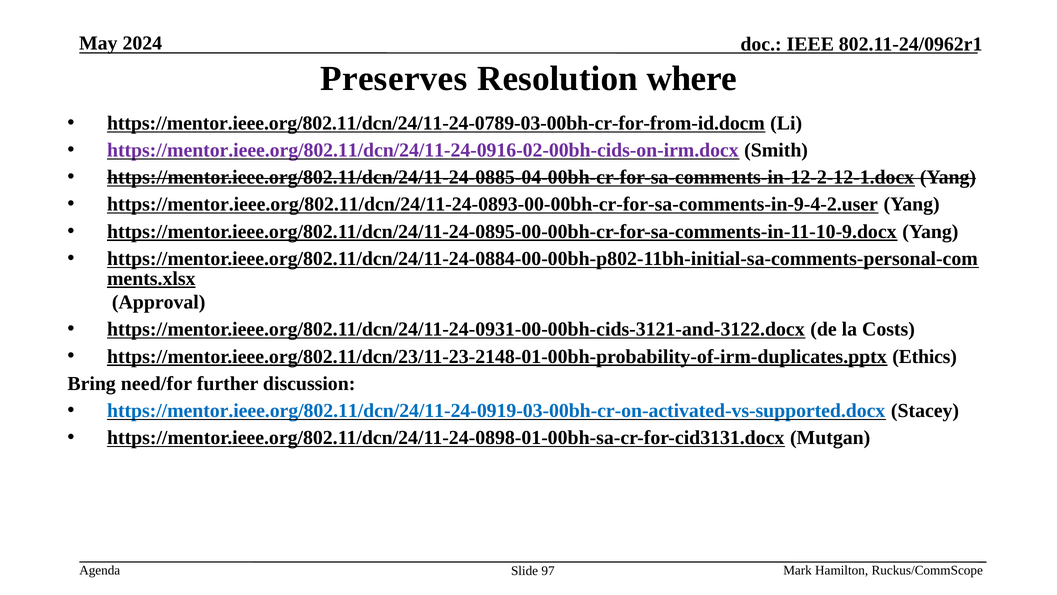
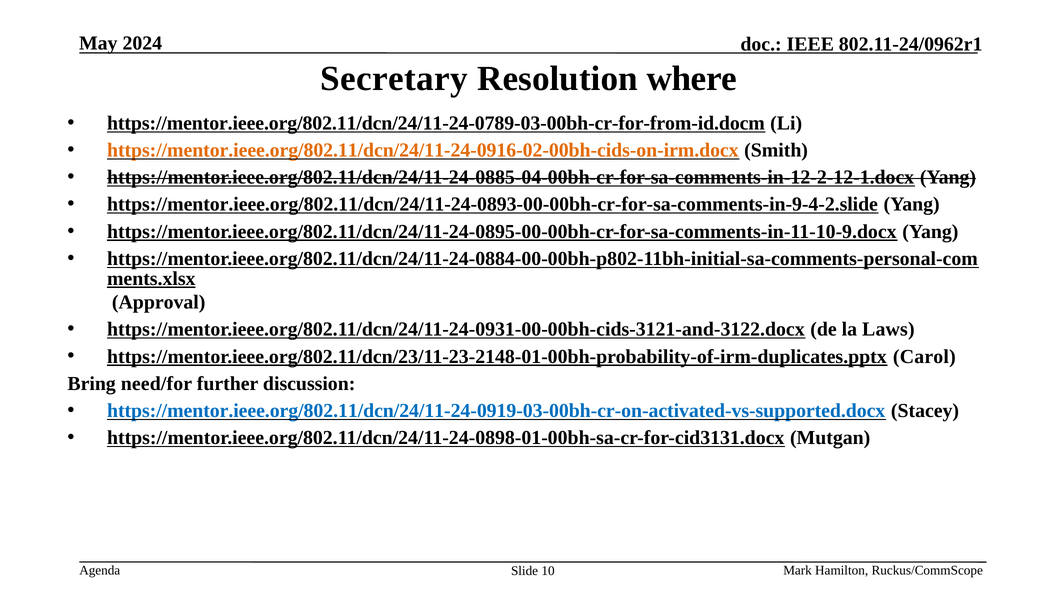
Preserves: Preserves -> Secretary (394, 78)
https://mentor.ieee.org/802.11/dcn/24/11-24-0916-02-00bh-cids-on-irm.docx colour: purple -> orange (423, 150)
https://mentor.ieee.org/802.11/dcn/24/11-24-0893-00-00bh-cr-for-sa-comments-in-9-4-2.user: https://mentor.ieee.org/802.11/dcn/24/11-24-0893-00-00bh-cr-for-sa-comments-in-9-4-2.user -> https://mentor.ieee.org/802.11/dcn/24/11-24-0893-00-00bh-cr-for-sa-comments-in-9-4-2.slide (492, 204)
Costs: Costs -> Laws (888, 329)
Ethics: Ethics -> Carol (924, 356)
97: 97 -> 10 (548, 570)
